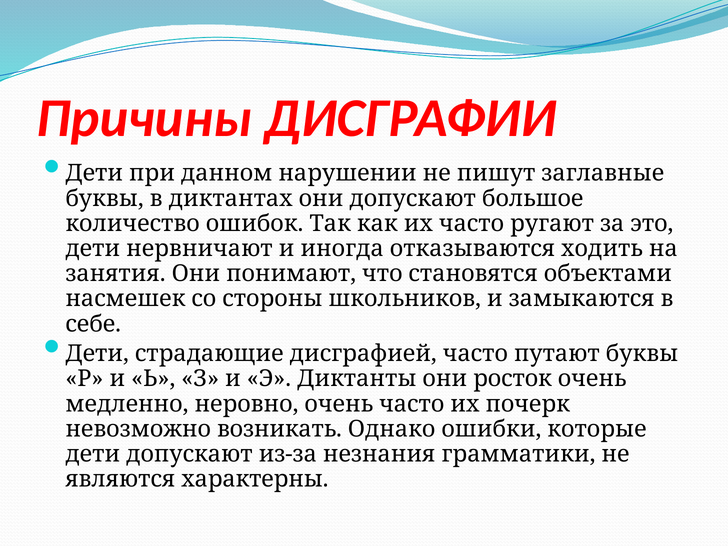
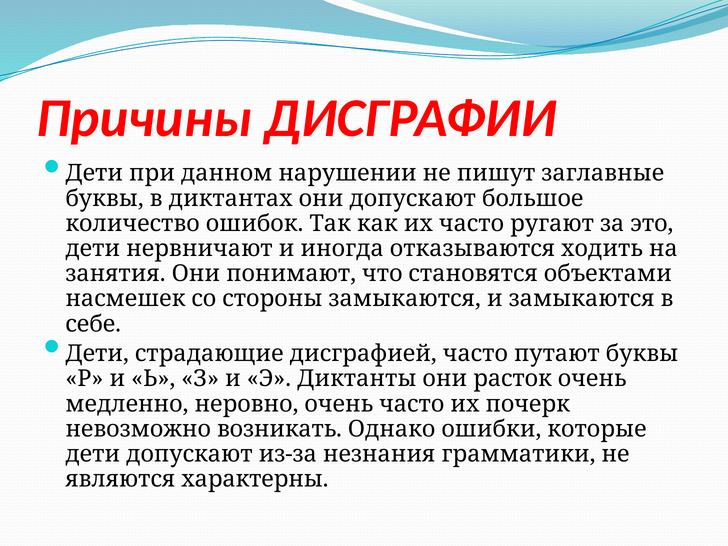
стороны школьников: школьников -> замыкаются (405, 299)
росток: росток -> расток (513, 379)
